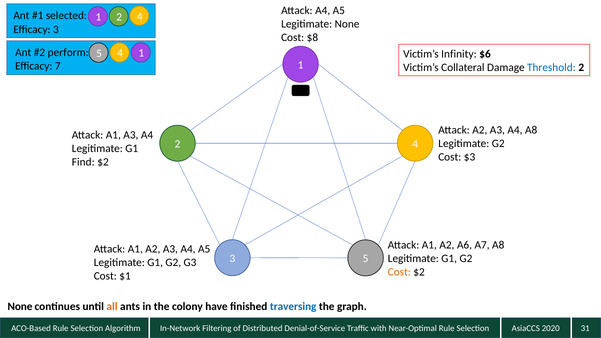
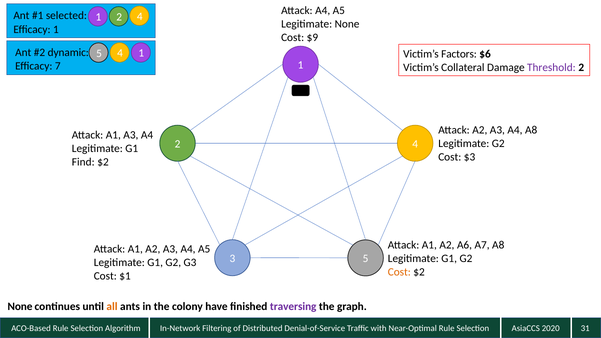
Efficacy 3: 3 -> 1 (56, 29)
$8: $8 -> $9 (312, 37)
perform: perform -> dynamic (68, 53)
Infinity: Infinity -> Factors (459, 54)
Threshold colour: blue -> purple (551, 67)
traversing colour: blue -> purple (293, 306)
